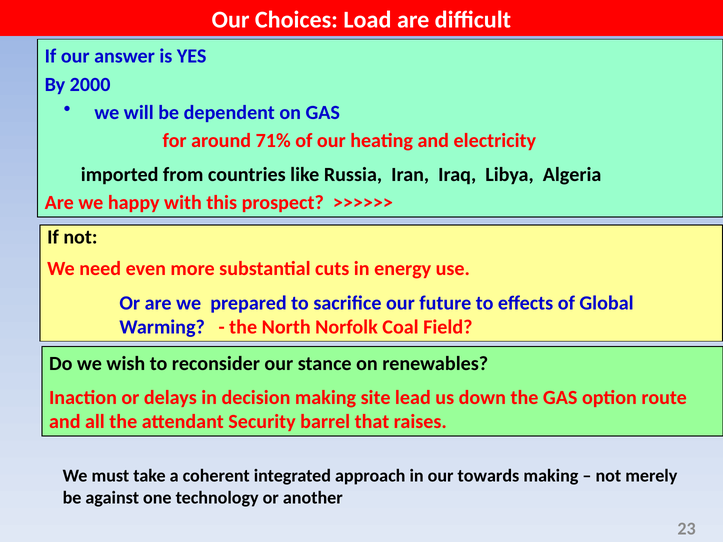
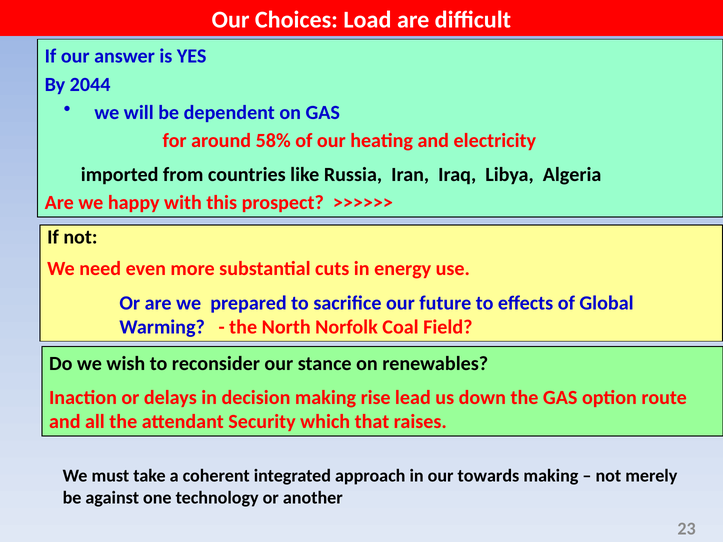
2000: 2000 -> 2044 (90, 84)
71%: 71% -> 58% (273, 141)
site: site -> rise (376, 398)
barrel: barrel -> which (325, 422)
